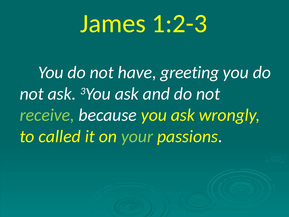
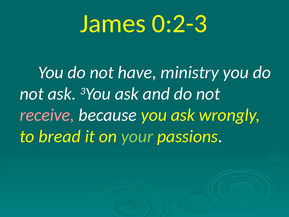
1:2-3: 1:2-3 -> 0:2-3 (180, 24)
greeting: greeting -> ministry (190, 72)
receive colour: light green -> pink (47, 115)
called: called -> bread (60, 136)
